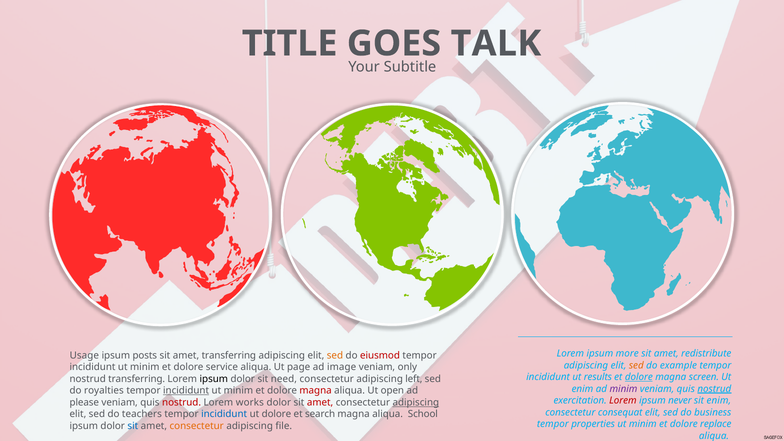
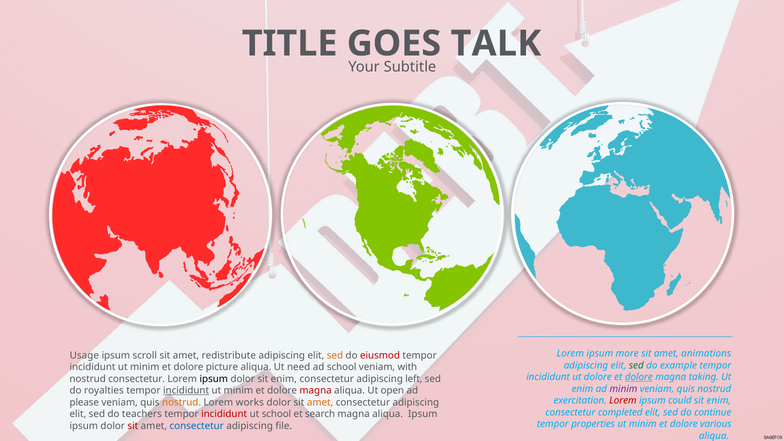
redistribute: redistribute -> animations (706, 354)
posts: posts -> scroll (145, 355)
amet transferring: transferring -> redistribute (229, 355)
sed colour: orange -> green (636, 365)
service: service -> picture (222, 367)
page: page -> need (299, 367)
ad image: image -> school (342, 367)
only: only -> with (407, 367)
ut results: results -> dolore (598, 377)
screen: screen -> taking (704, 377)
nostrud transferring: transferring -> consectetur (137, 379)
dolor sit need: need -> enim (284, 379)
nostrud underline: present -> none (714, 389)
never: never -> could (680, 401)
nostrud colour: red -> orange (182, 402)
amet colour: red -> orange (320, 402)
adipiscing underline: present -> none (416, 402)
consequat: consequat -> completed (620, 412)
business: business -> continue (713, 412)
incididunt colour: blue -> red (224, 414)
ut dolore: dolore -> school (276, 414)
aliqua School: School -> Ipsum (423, 414)
replace: replace -> various (716, 424)
sit colour: blue -> red (133, 426)
consectetur colour: orange -> blue (197, 426)
